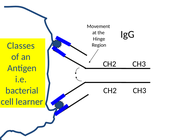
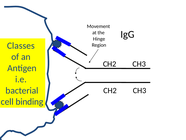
learner: learner -> binding (29, 101)
